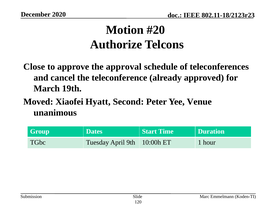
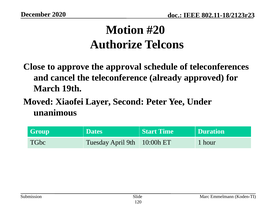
Hyatt: Hyatt -> Layer (98, 102)
Venue: Venue -> Under (199, 102)
